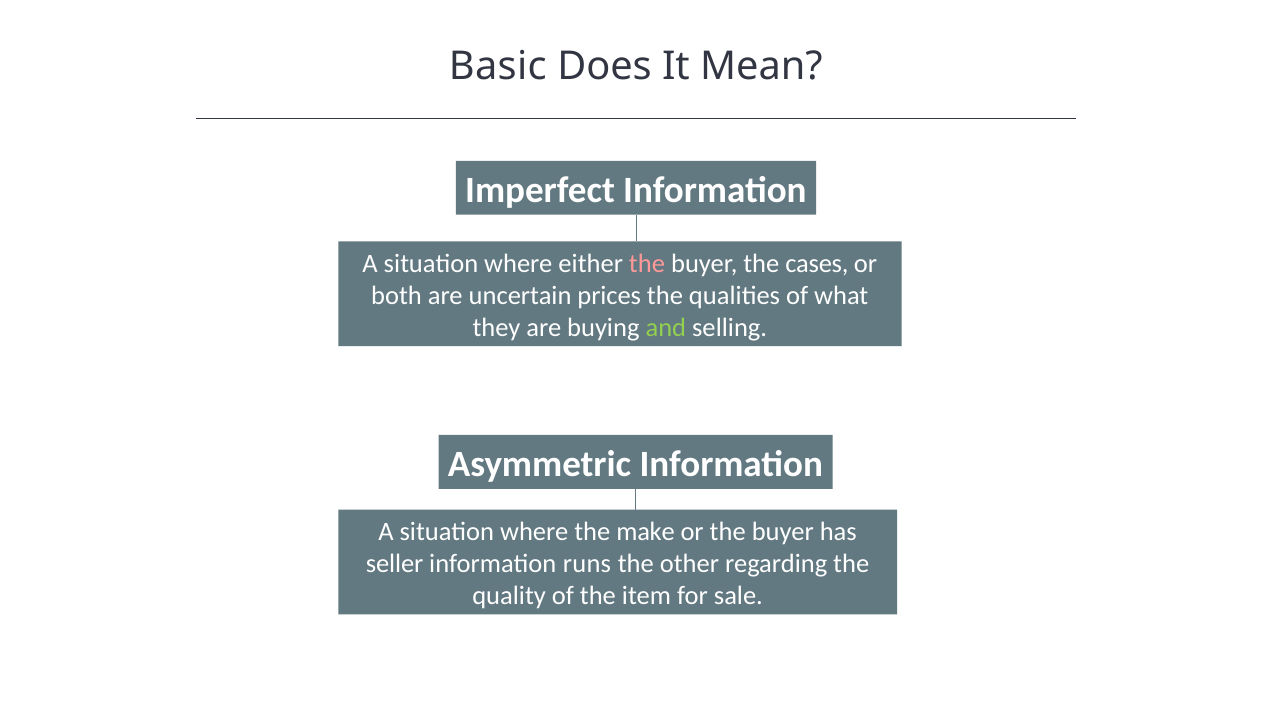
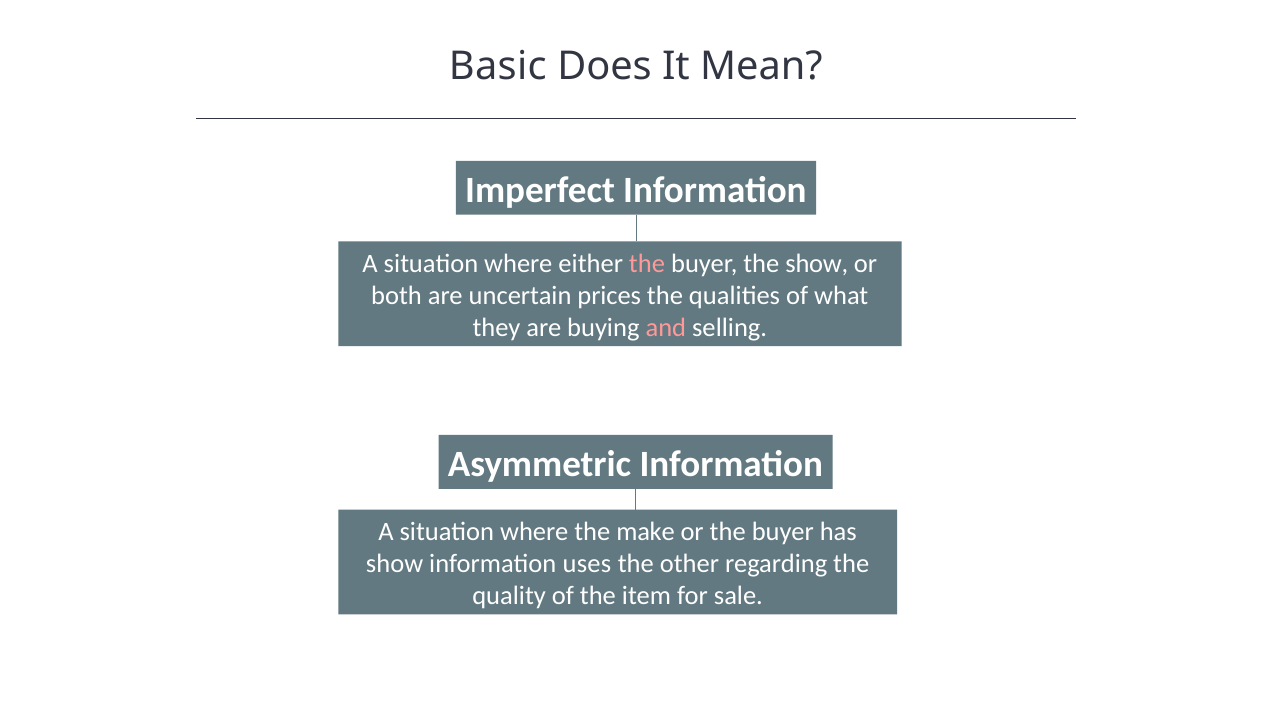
the cases: cases -> show (817, 264)
and colour: light green -> pink (666, 328)
seller: seller -> show (395, 564)
runs: runs -> uses (587, 564)
